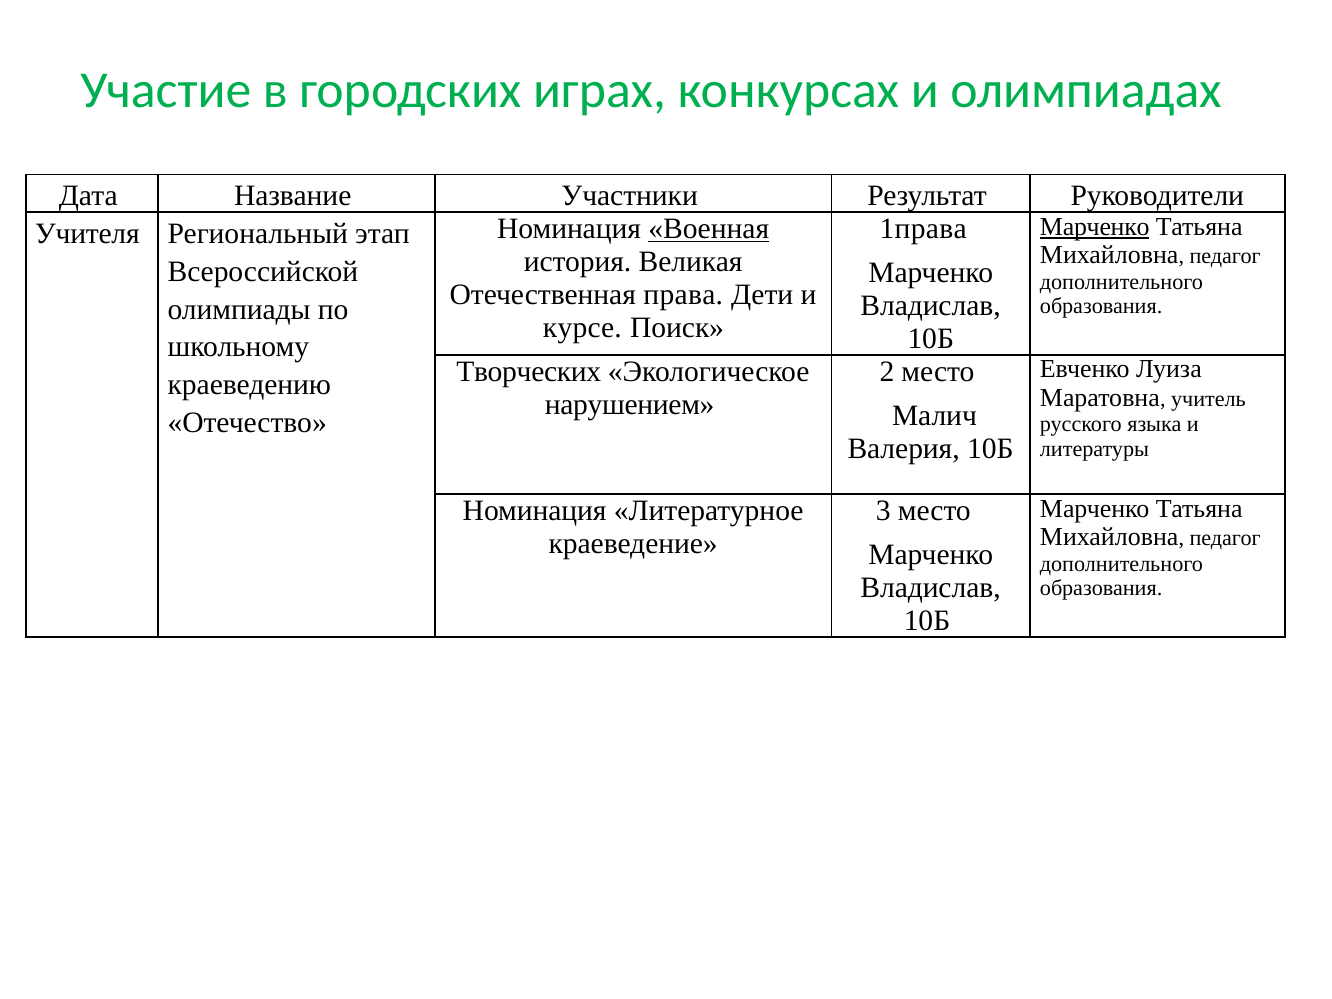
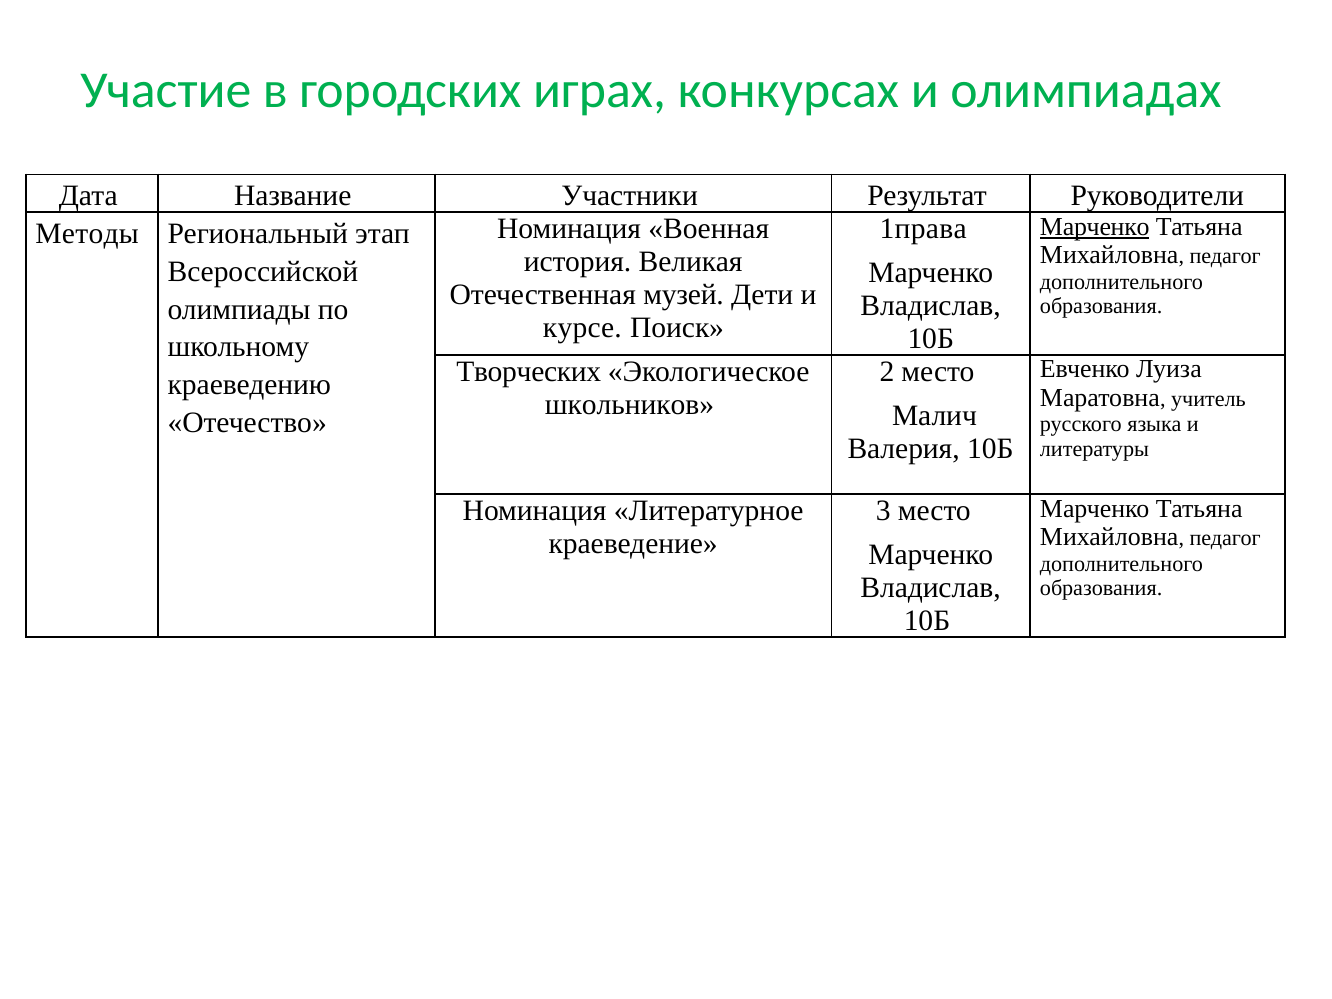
Военная underline: present -> none (709, 229)
Учителя: Учителя -> Методы (87, 234)
права: права -> музей (684, 295)
нарушением: нарушением -> школьников (630, 404)
